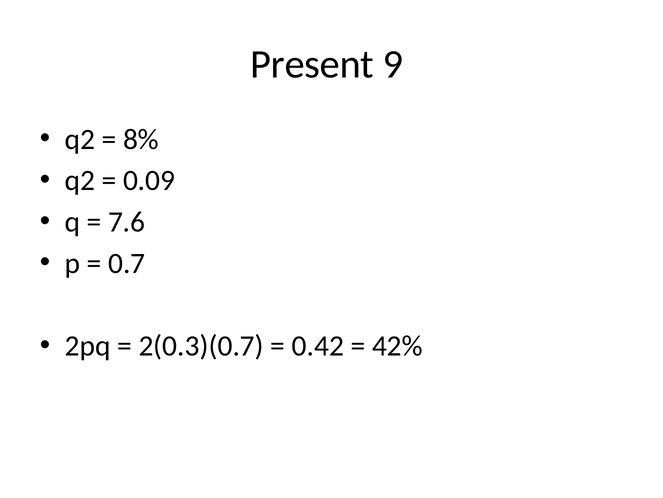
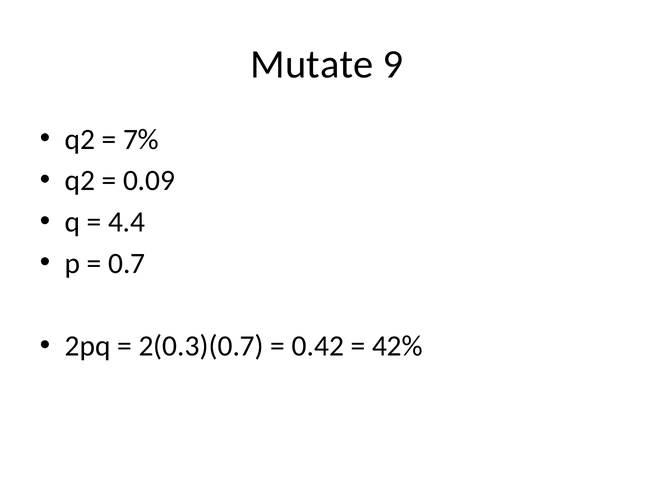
Present: Present -> Mutate (312, 64)
8%: 8% -> 7% (141, 139)
7.6: 7.6 -> 4.4 (127, 222)
